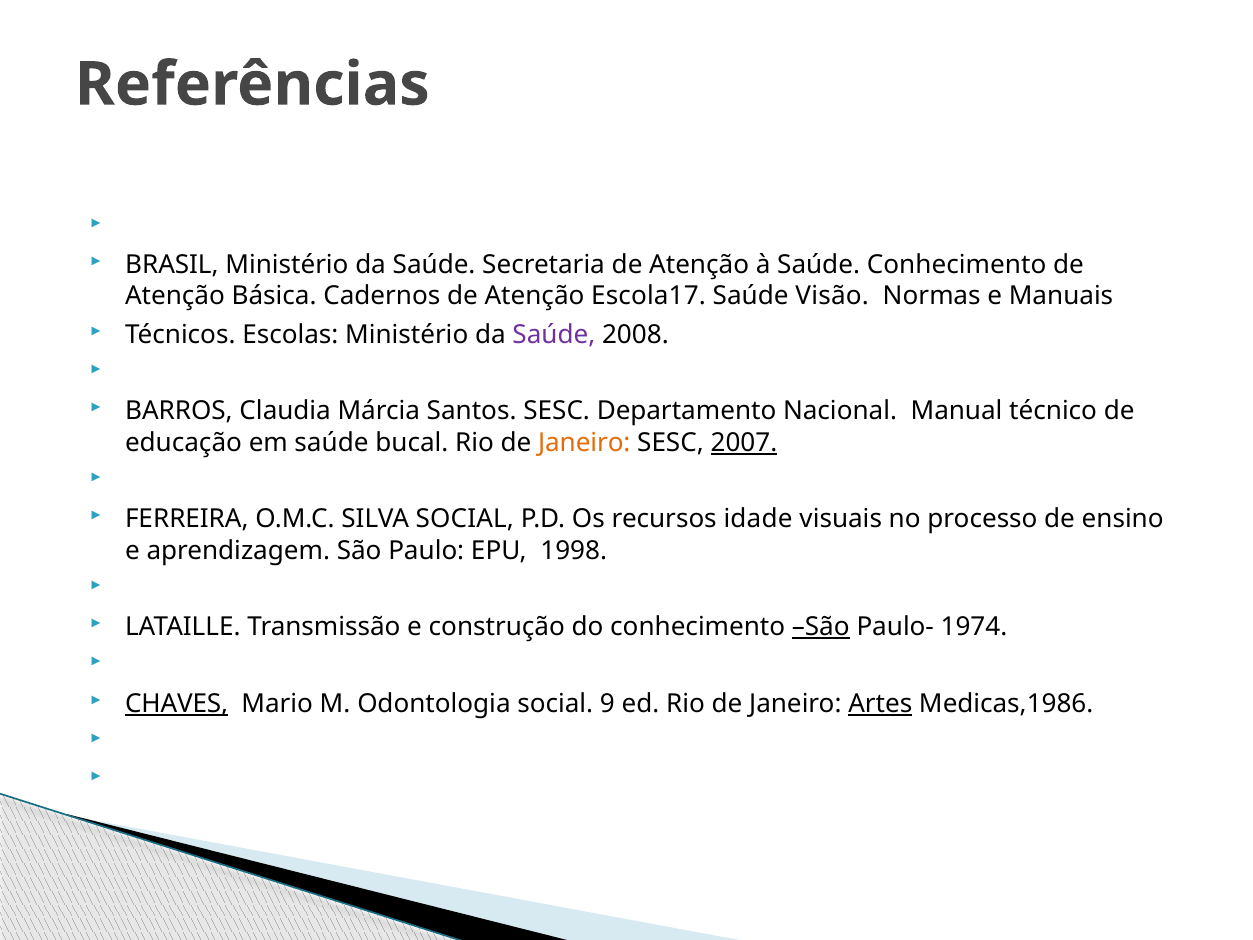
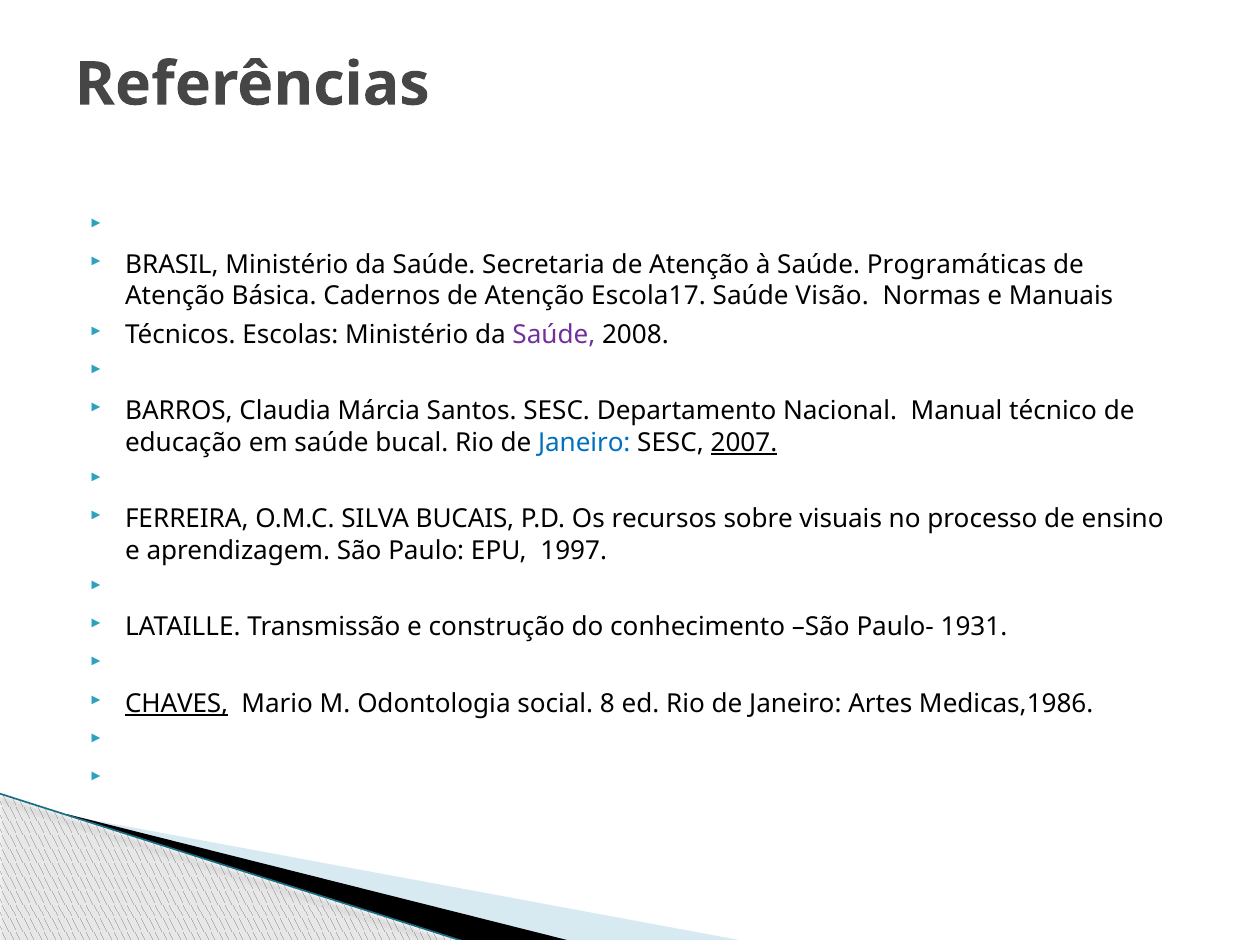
Saúde Conhecimento: Conhecimento -> Programáticas (957, 265)
Janeiro colour: orange -> blue (584, 442)
SILVA SOCIAL: SOCIAL -> BUCAIS (465, 519)
idade: idade -> sobre (758, 519)
1998: 1998 -> 1997 (574, 550)
São underline: present -> none (821, 627)
1974: 1974 -> 1931 (974, 627)
9: 9 -> 8 (607, 703)
Artes underline: present -> none (880, 703)
